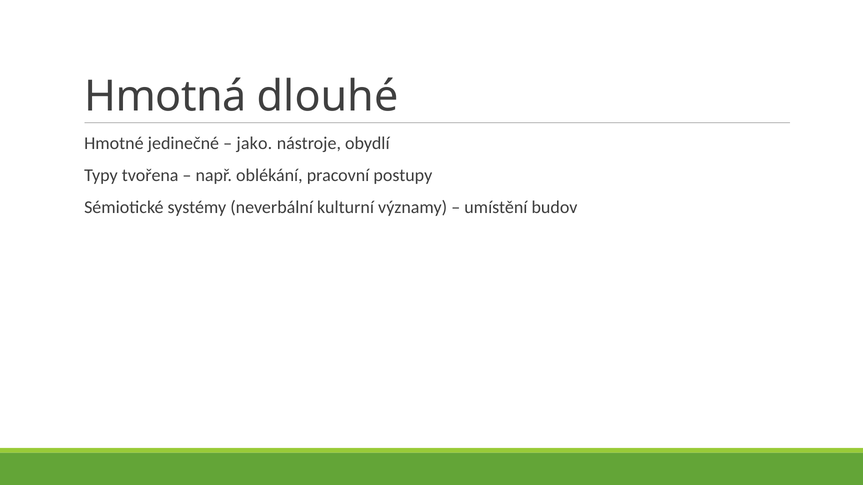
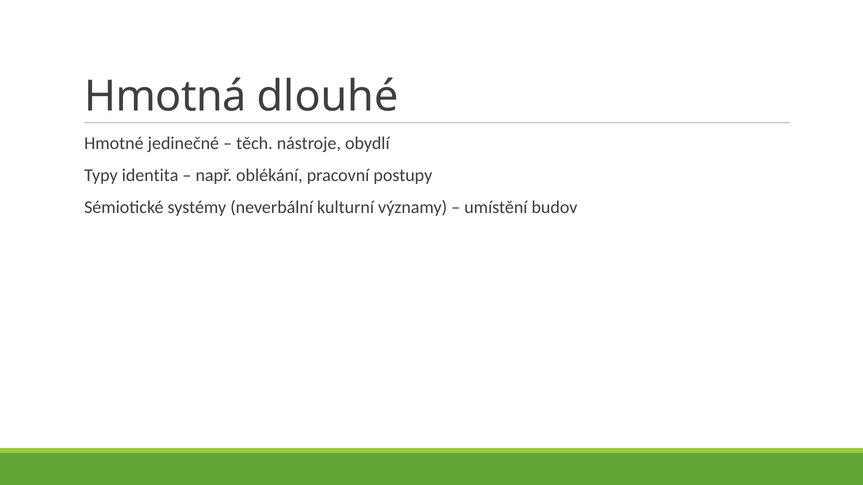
jako: jako -> těch (254, 143)
tvořena: tvořena -> identita (150, 175)
